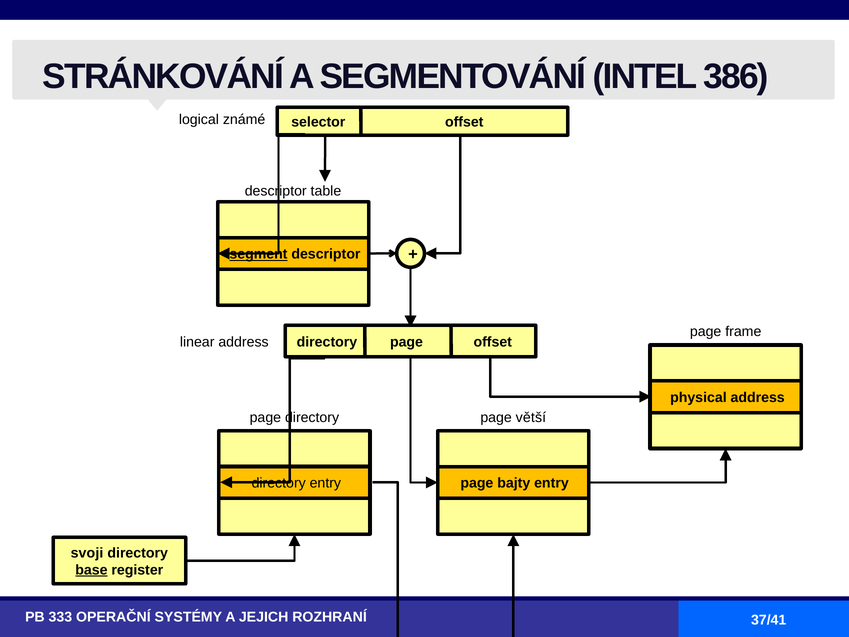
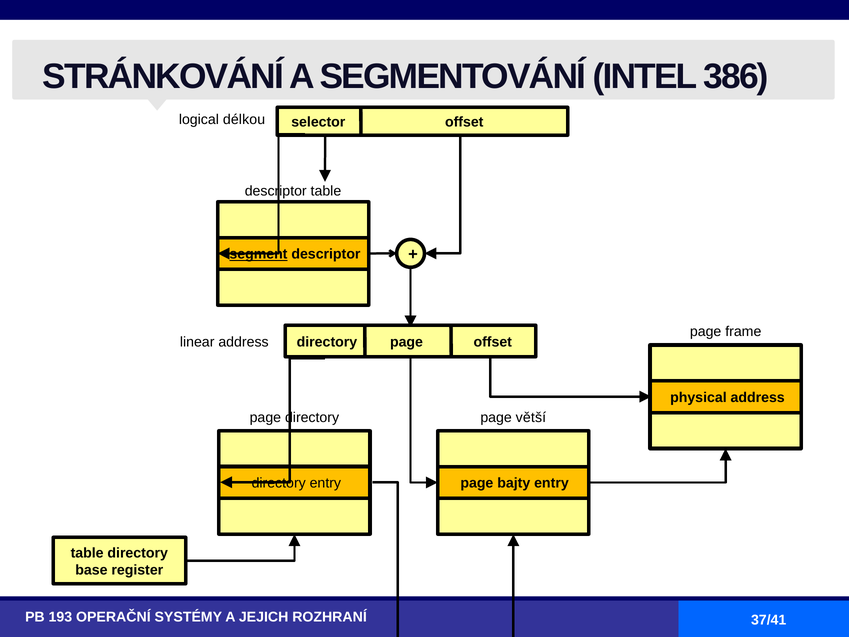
známé: známé -> délkou (244, 120)
svoji: svoji -> table (87, 553)
base underline: present -> none (91, 570)
333: 333 -> 193 (60, 617)
